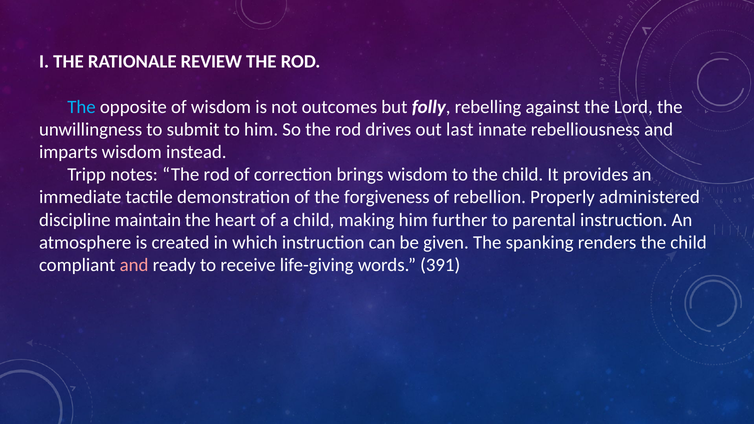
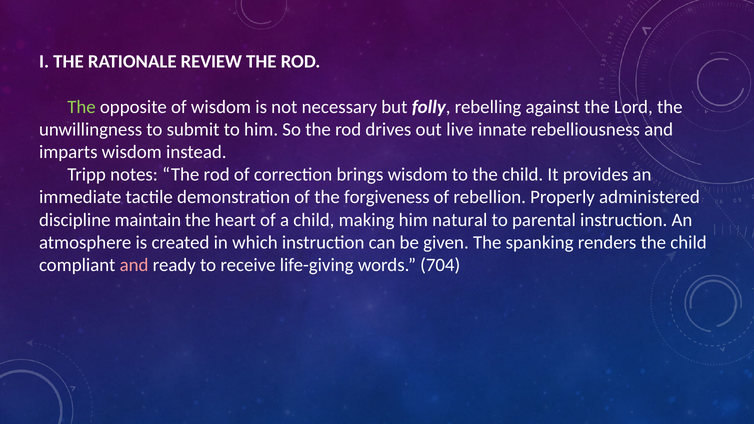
The colour: light blue -> light green (81, 107)
outcomes: outcomes -> necessary (339, 107)
last: last -> live (460, 129)
further: further -> natural (460, 220)
391: 391 -> 704 (440, 265)
